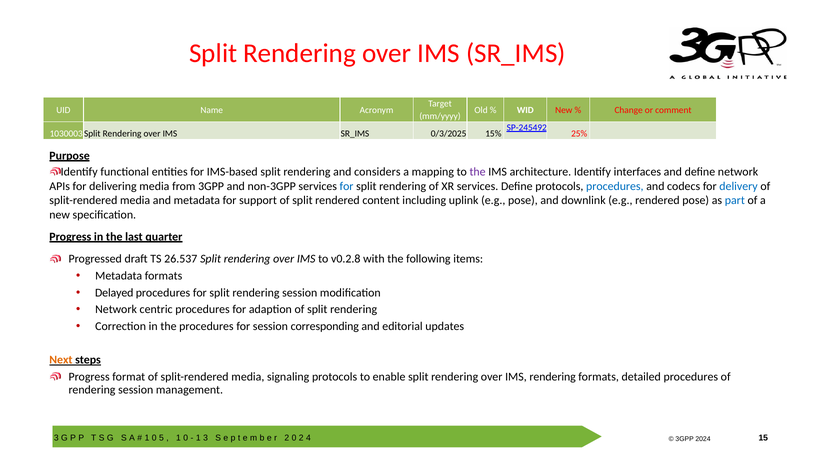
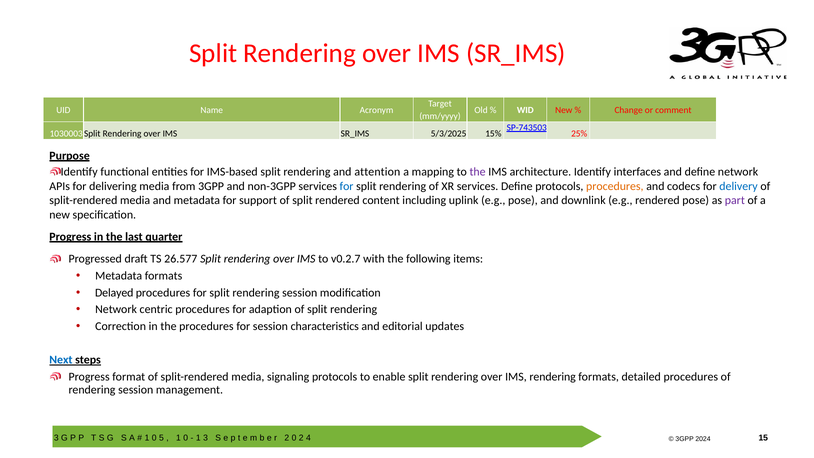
SP-245492: SP-245492 -> SP-743503 (527, 128)
0/3/2025: 0/3/2025 -> 5/3/2025 (449, 134)
considers: considers -> attention (377, 172)
procedures colour: blue -> orange (615, 186)
part colour: blue -> purple (735, 200)
26.537: 26.537 -> 26.577 (181, 259)
v0.2.8: v0.2.8 -> v0.2.7 (346, 259)
corresponding: corresponding -> characteristics (325, 326)
Next colour: orange -> blue (61, 360)
